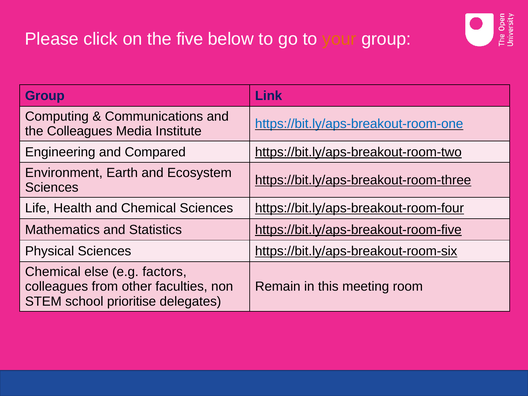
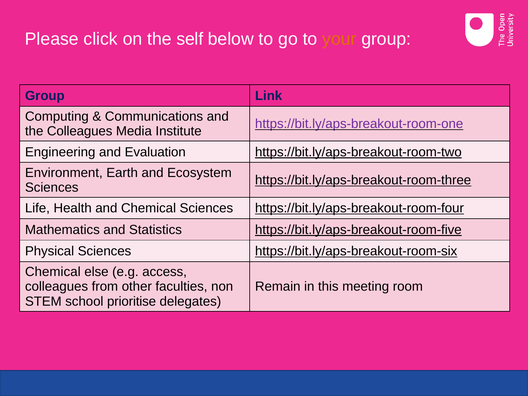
five: five -> self (190, 39)
https://bit.ly/aps-breakout-room-one colour: blue -> purple (359, 124)
Compared: Compared -> Evaluation (155, 152)
factors: factors -> access (165, 272)
